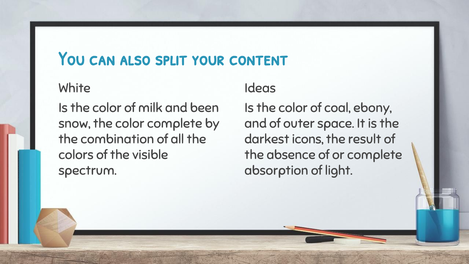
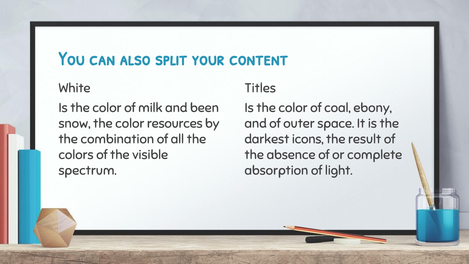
Ideas: Ideas -> Titles (260, 88)
color complete: complete -> resources (175, 123)
